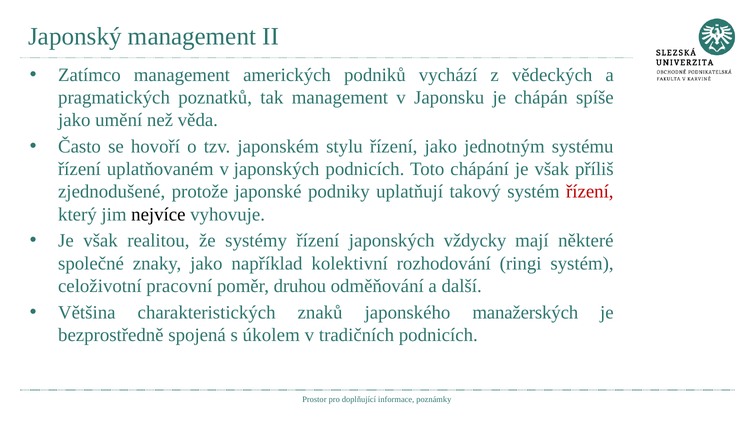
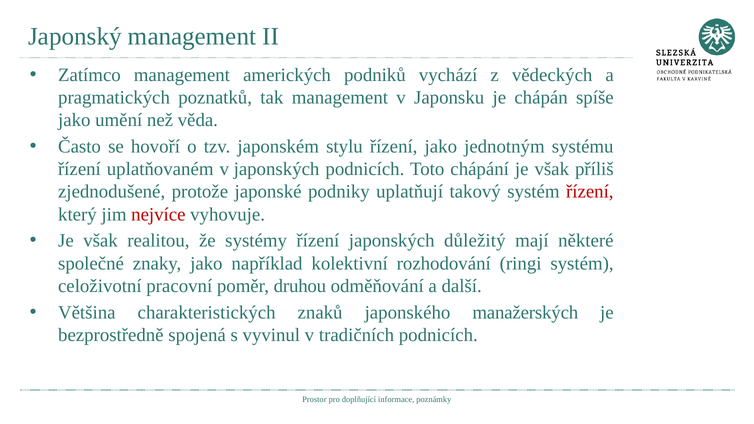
nejvíce colour: black -> red (158, 214)
vždycky: vždycky -> důležitý (475, 241)
úkolem: úkolem -> vyvinul (271, 335)
